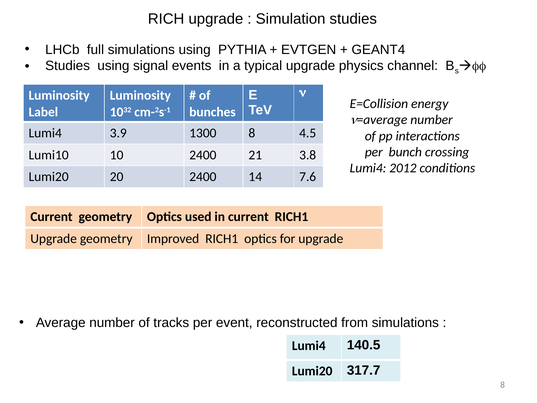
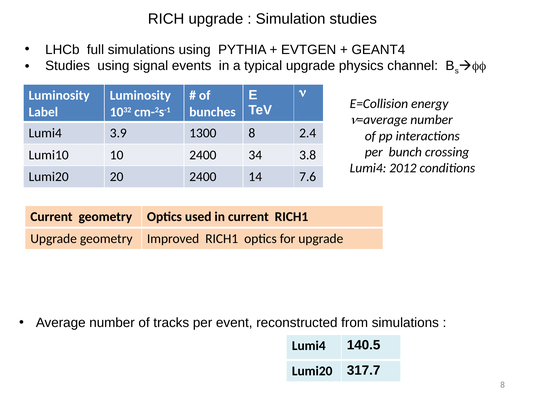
4.5: 4.5 -> 2.4 (308, 133)
21: 21 -> 34 (255, 155)
